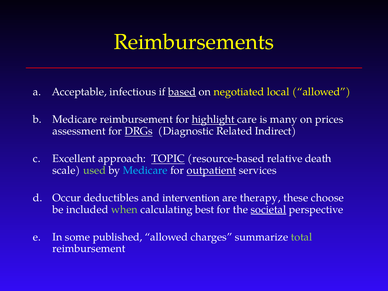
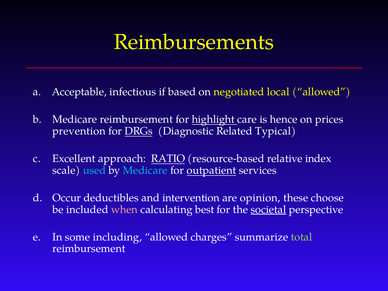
based underline: present -> none (182, 92)
many: many -> hence (284, 119)
assessment: assessment -> prevention (79, 131)
Indirect: Indirect -> Typical (276, 131)
TOPIC: TOPIC -> RATIO (168, 159)
death: death -> index (318, 159)
used colour: light green -> light blue (94, 170)
therapy: therapy -> opinion (260, 198)
when colour: light green -> pink (124, 209)
published: published -> including (117, 237)
